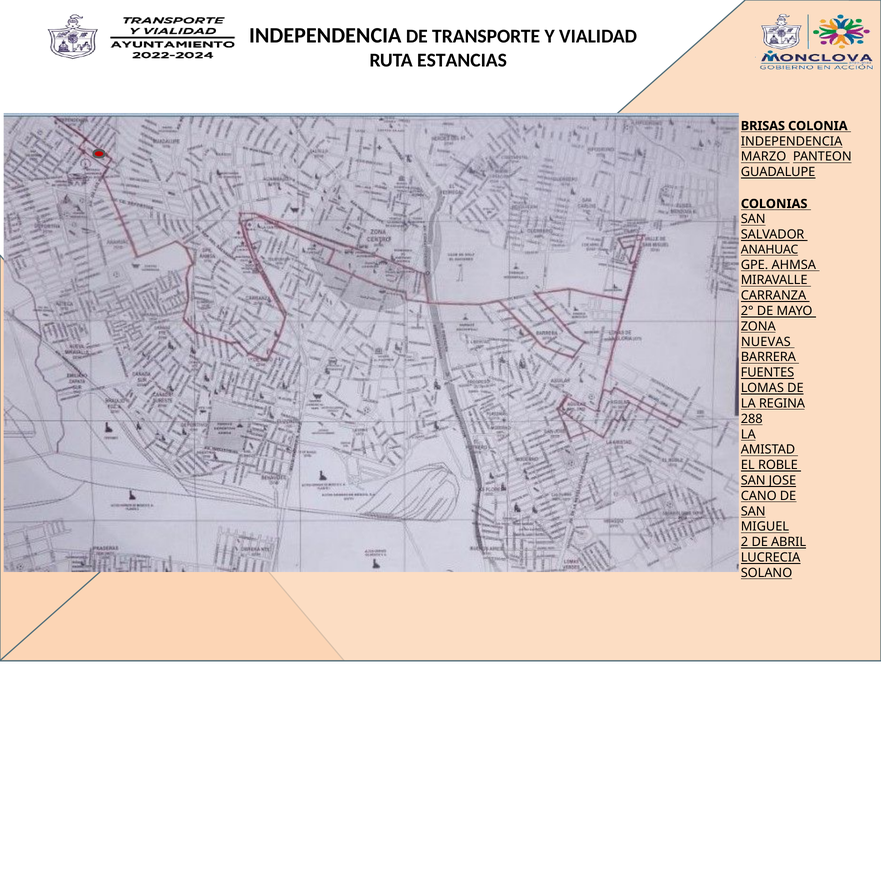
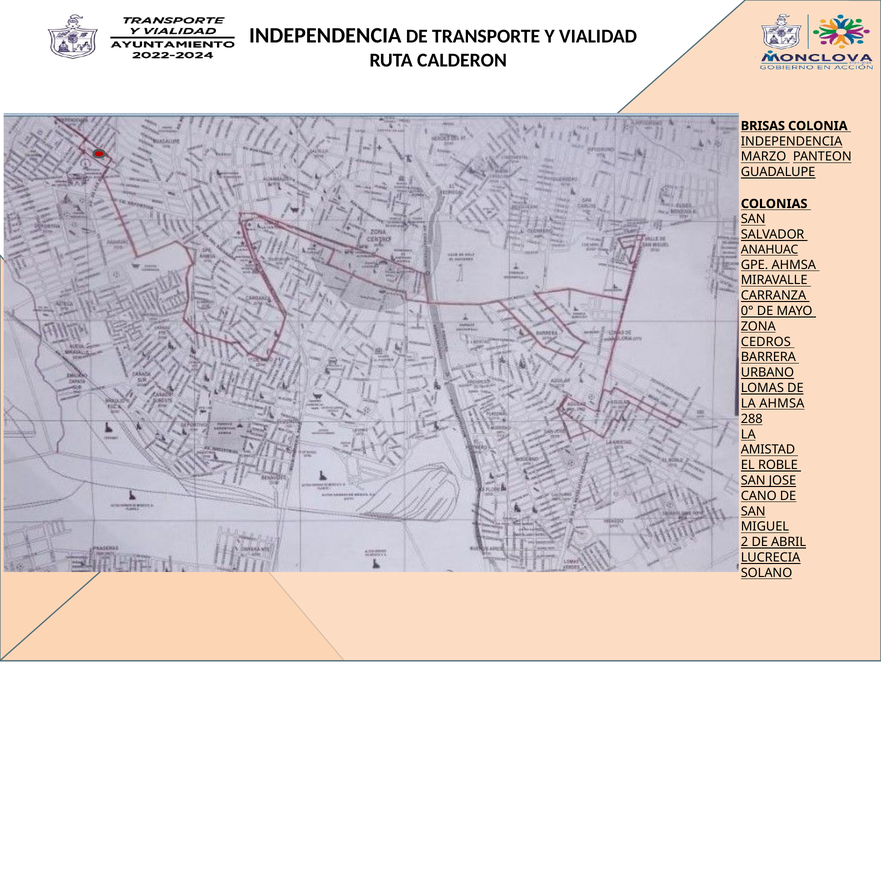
ESTANCIAS: ESTANCIAS -> CALDERON (462, 60)
2°: 2° -> 0° (747, 311)
NUEVAS: NUEVAS -> CEDROS (766, 342)
FUENTES: FUENTES -> URBANO (767, 373)
LA REGINA: REGINA -> AHMSA (782, 403)
